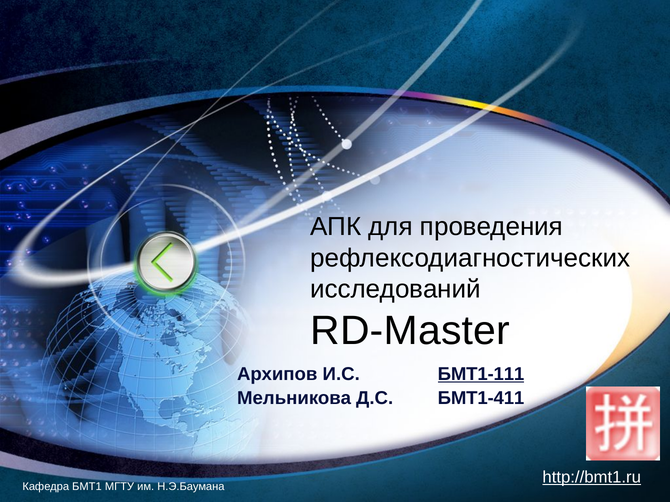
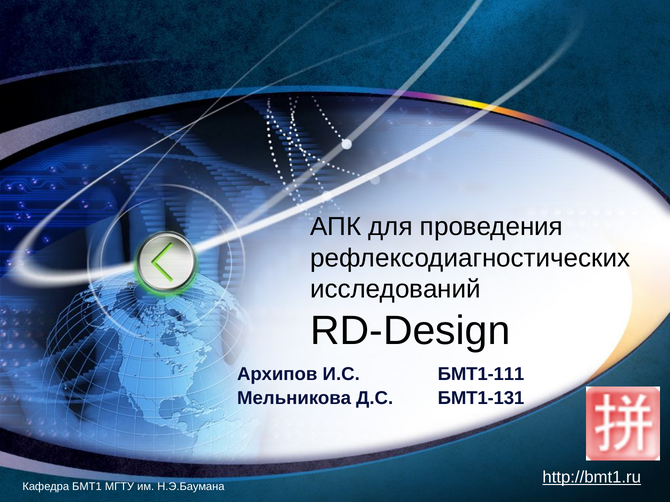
RD-Master: RD-Master -> RD-Design (410, 331)
БМТ1-111 underline: present -> none (481, 374)
БМТ1-411: БМТ1-411 -> БМТ1-131 (481, 398)
